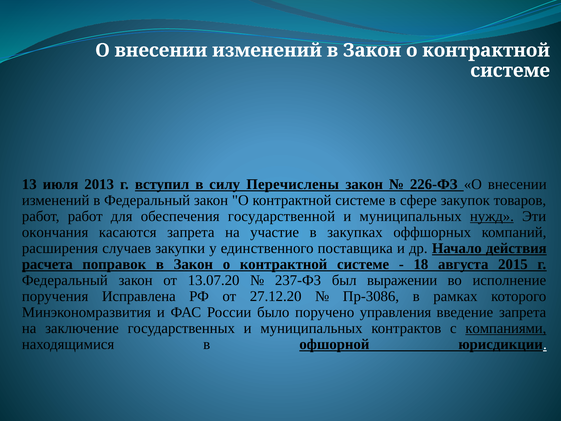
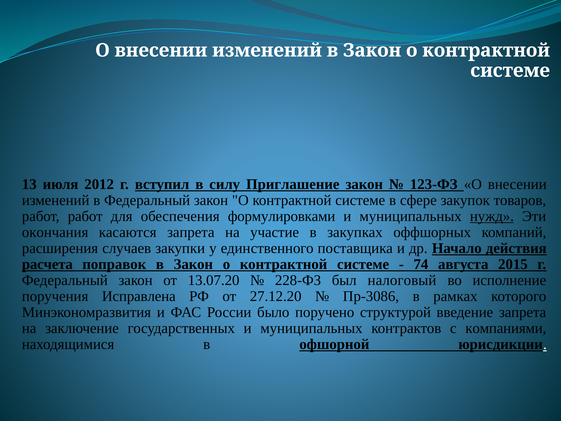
2013: 2013 -> 2012 (99, 184)
Перечислены: Перечислены -> Приглашение (293, 184)
226-ФЗ: 226-ФЗ -> 123-ФЗ (434, 184)
государственной: государственной -> формулировками (282, 216)
18: 18 -> 74 (421, 264)
237-ФЗ: 237-ФЗ -> 228-ФЗ (298, 280)
выражении: выражении -> налоговый (402, 280)
управления: управления -> структурой (395, 312)
компаниями underline: present -> none (506, 328)
